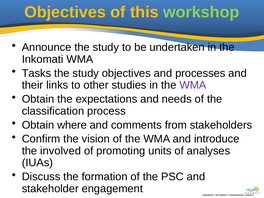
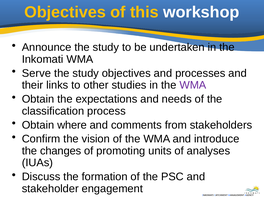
workshop colour: light green -> white (201, 12)
Tasks: Tasks -> Serve (36, 73)
involved: involved -> changes (61, 151)
